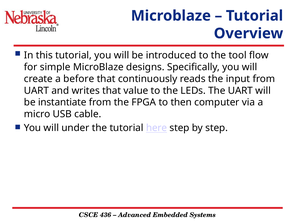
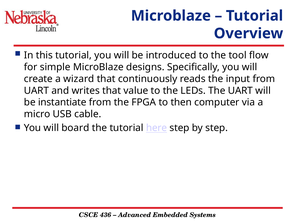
before: before -> wizard (79, 79)
under: under -> board (75, 128)
